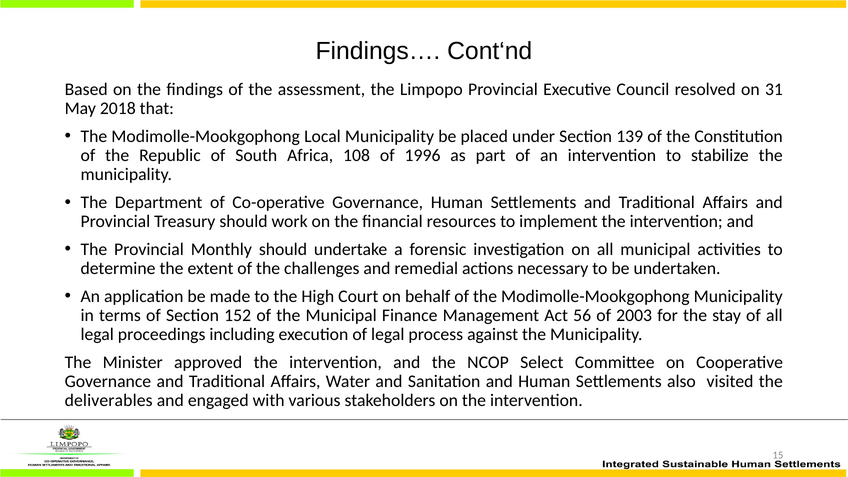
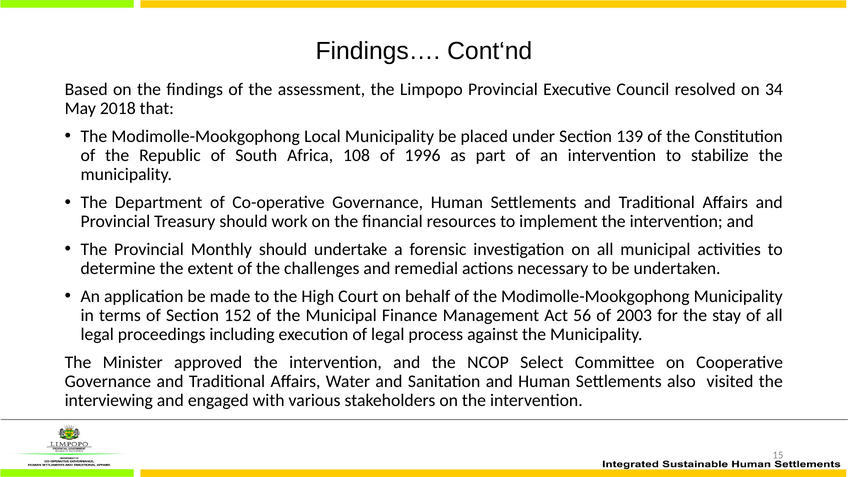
31: 31 -> 34 (774, 89)
deliverables: deliverables -> interviewing (109, 401)
